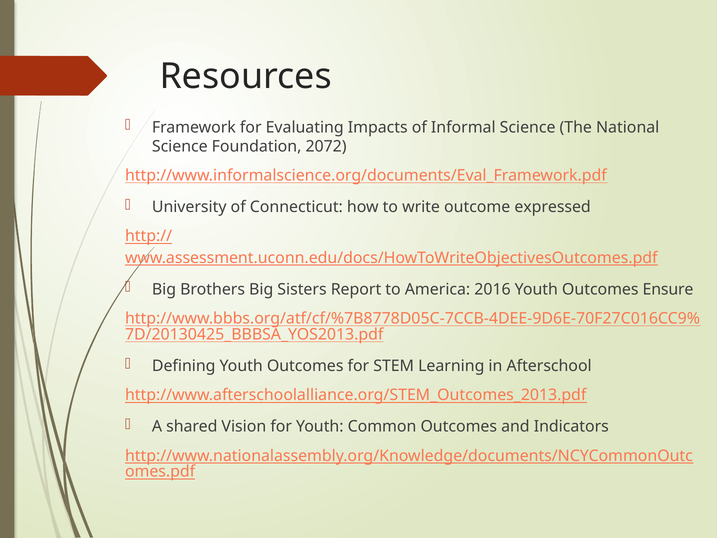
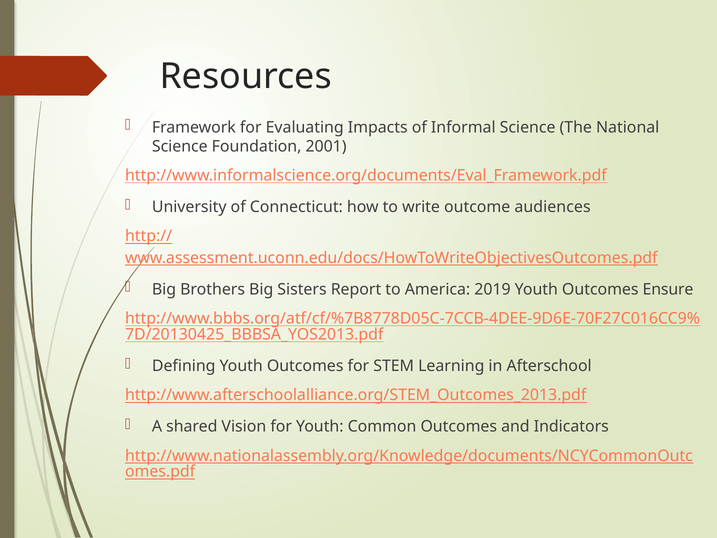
2072: 2072 -> 2001 (326, 146)
expressed: expressed -> audiences (553, 207)
2016: 2016 -> 2019 (493, 289)
